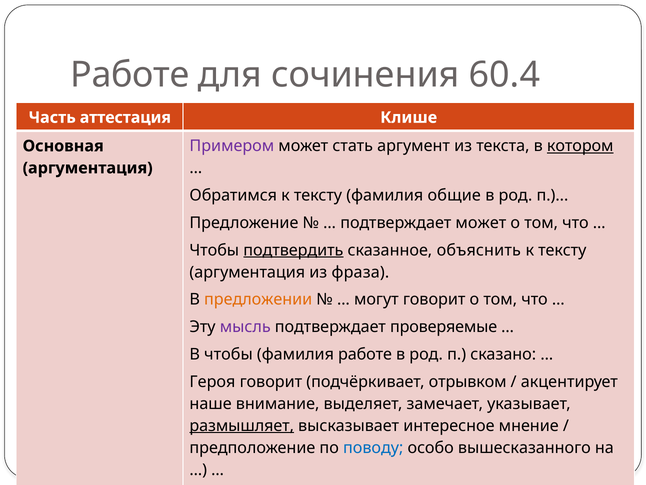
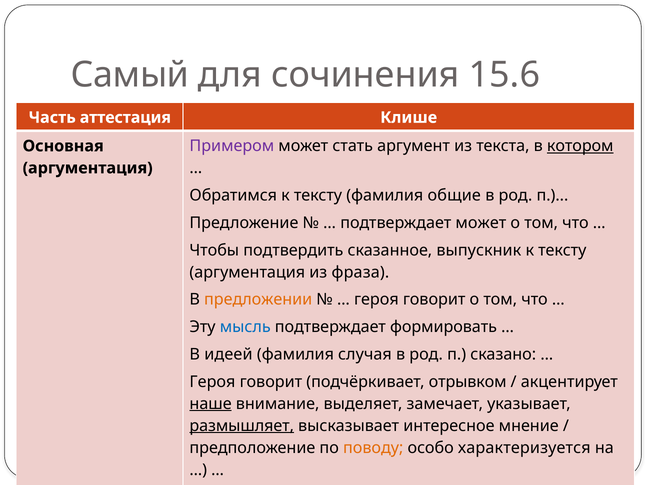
Работе: Работе -> Самый (130, 75)
60.4: 60.4 -> 15.6 (504, 75)
подтвердить underline: present -> none (293, 250)
объяснить: объяснить -> выпускник (479, 250)
могут: могут -> героя (376, 299)
мысль colour: purple -> blue (245, 327)
проверяемые: проверяемые -> формировать (444, 327)
В чтобы: чтобы -> идеей (228, 354)
фамилия работе: работе -> случая (365, 354)
наше underline: none -> present (211, 403)
поводу colour: blue -> orange (373, 447)
вышесказанного: вышесказанного -> характеризуется (524, 447)
